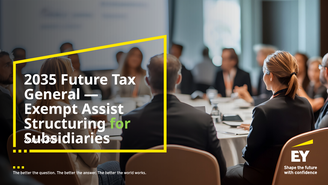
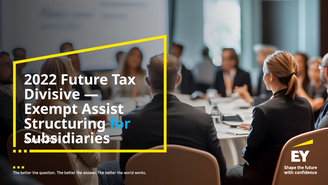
2035: 2035 -> 2022 (40, 80)
General: General -> Divisive (52, 94)
for colour: light green -> light blue (120, 123)
